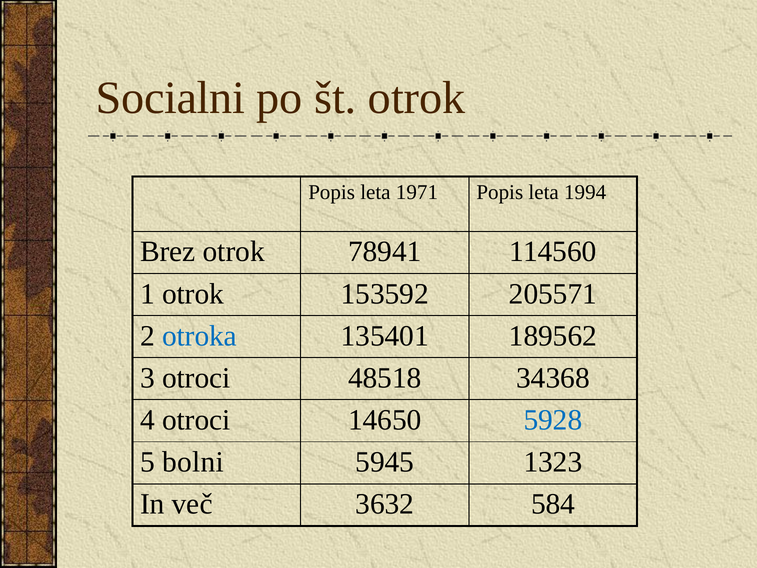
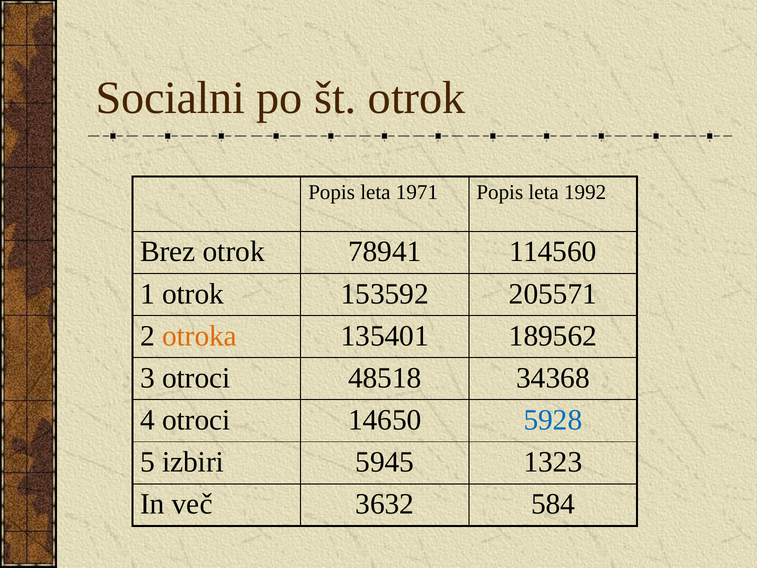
1994: 1994 -> 1992 (585, 192)
otroka colour: blue -> orange (200, 336)
bolni: bolni -> izbiri (193, 462)
